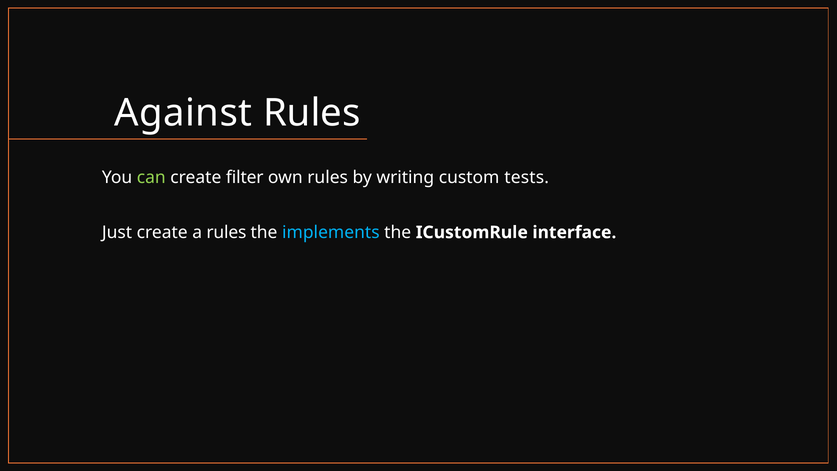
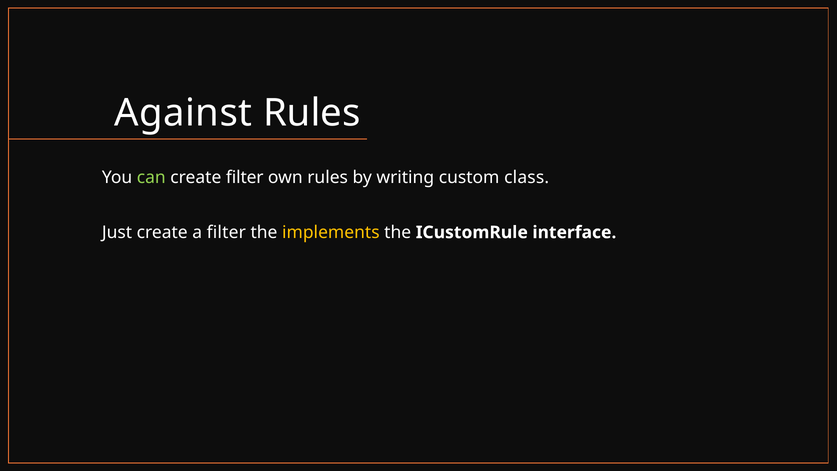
tests: tests -> class (527, 177)
a rules: rules -> filter (226, 232)
implements colour: light blue -> yellow (331, 232)
